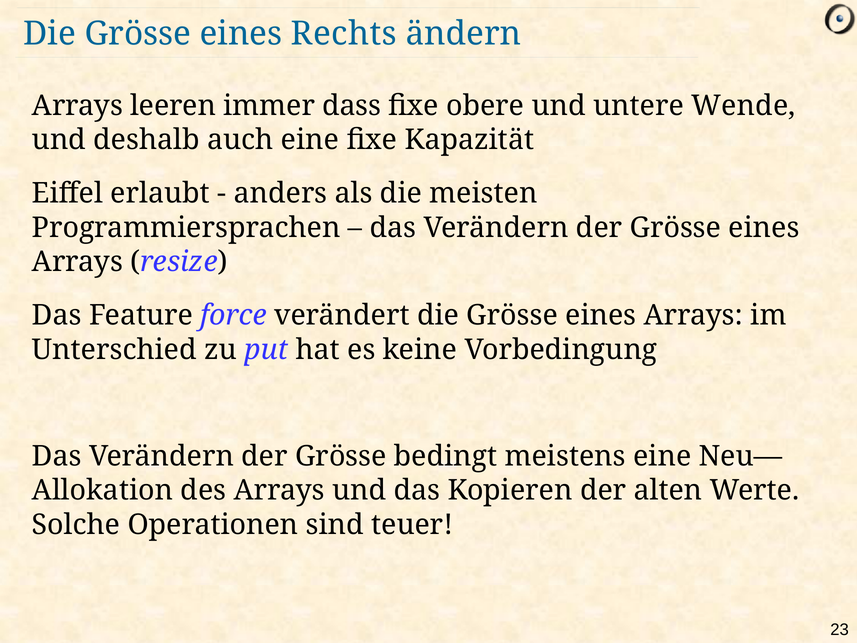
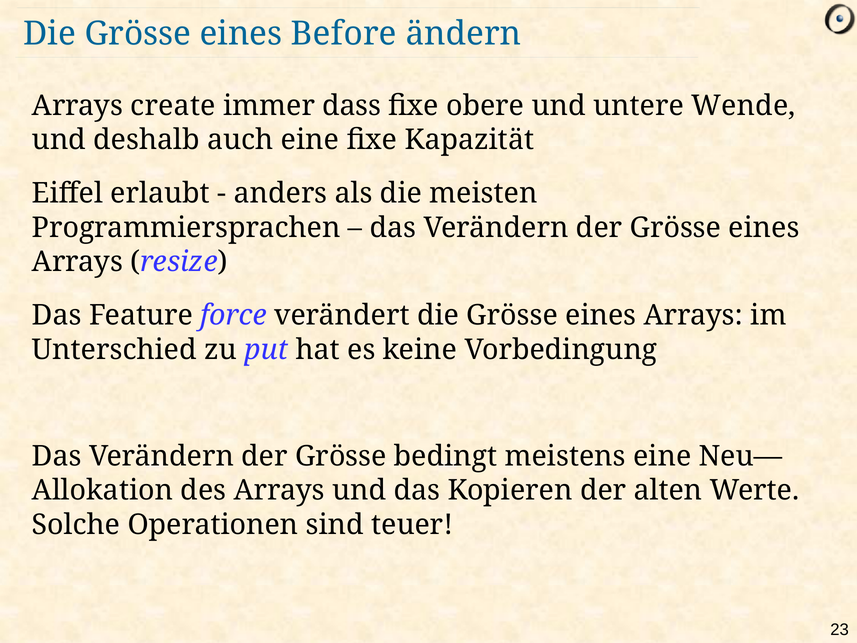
Rechts: Rechts -> Before (344, 34)
leeren: leeren -> create (173, 106)
